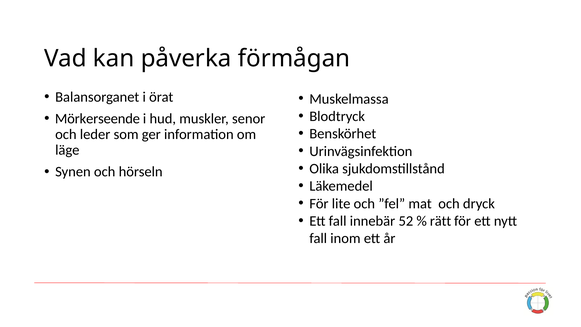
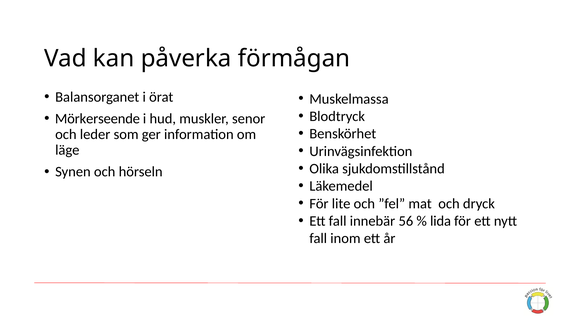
52: 52 -> 56 (406, 221)
rätt: rätt -> lida (441, 221)
